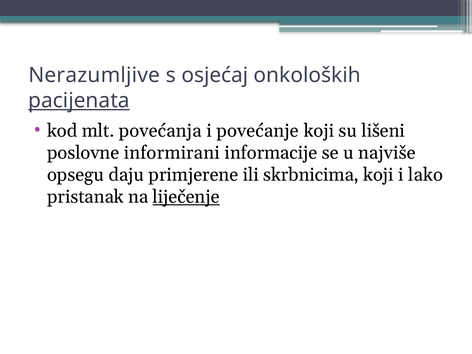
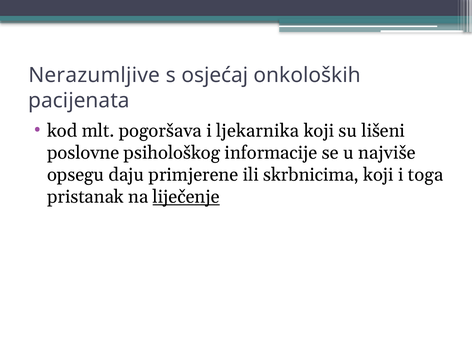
pacijenata underline: present -> none (79, 101)
povećanja: povećanja -> pogoršava (160, 131)
povećanje: povećanje -> ljekarnika (258, 131)
informirani: informirani -> psihološkog (172, 153)
lako: lako -> toga (426, 175)
